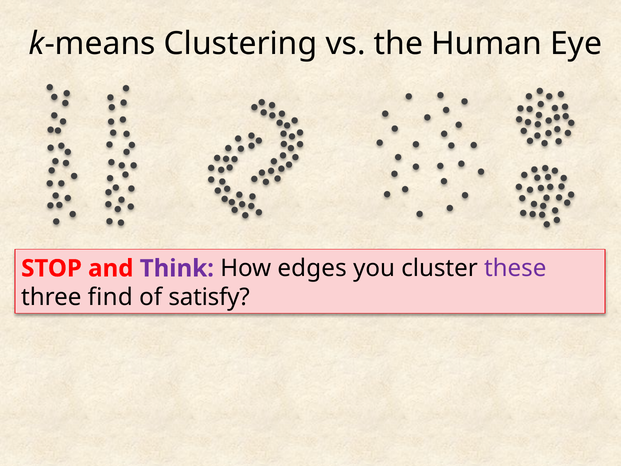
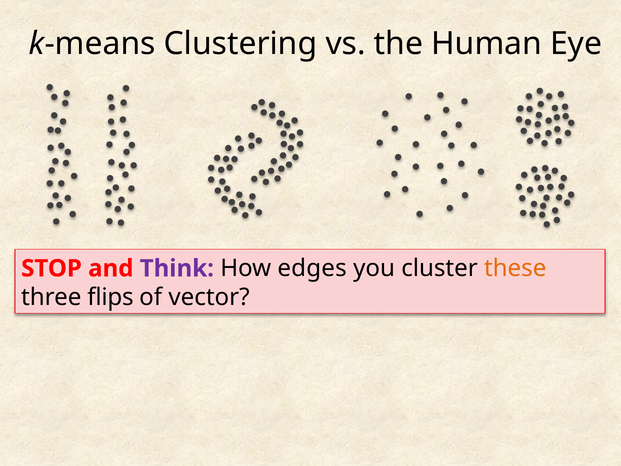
these colour: purple -> orange (515, 268)
find: find -> flips (110, 297)
satisfy: satisfy -> vector (209, 297)
